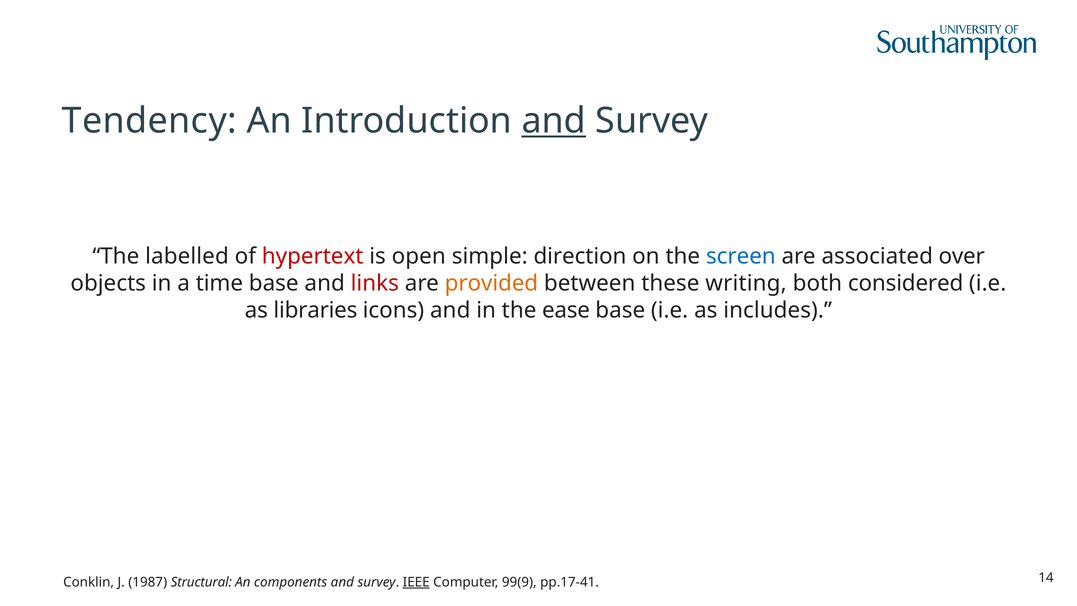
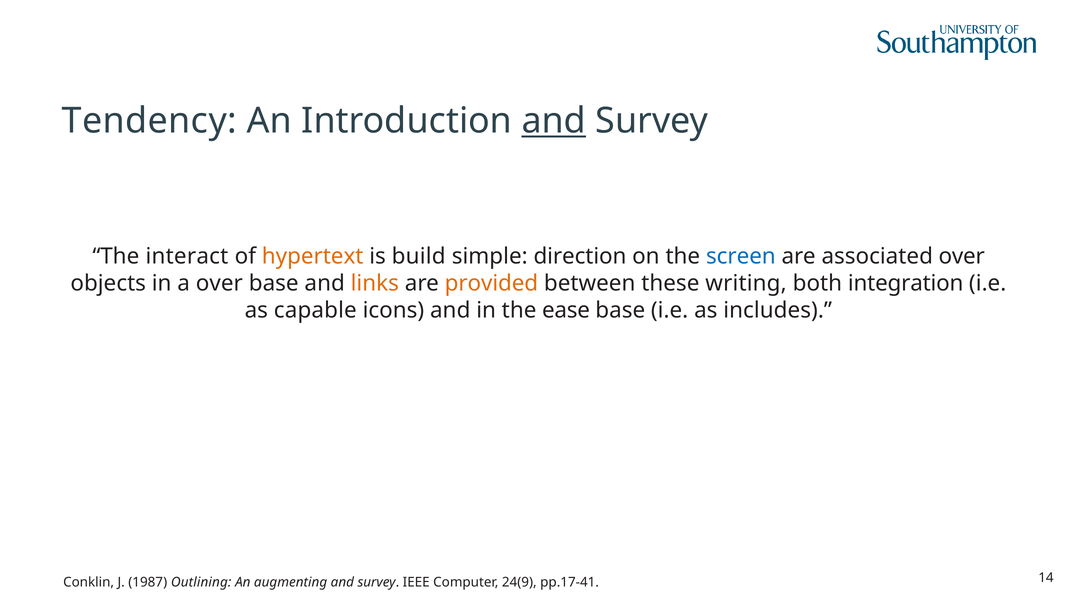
labelled: labelled -> interact (187, 257)
hypertext colour: red -> orange (313, 257)
open: open -> build (419, 257)
a time: time -> over (219, 283)
links colour: red -> orange (375, 283)
considered: considered -> integration (906, 283)
libraries: libraries -> capable (315, 310)
Structural: Structural -> Outlining (201, 582)
components: components -> augmenting (291, 582)
IEEE underline: present -> none (416, 582)
99(9: 99(9 -> 24(9 (519, 582)
